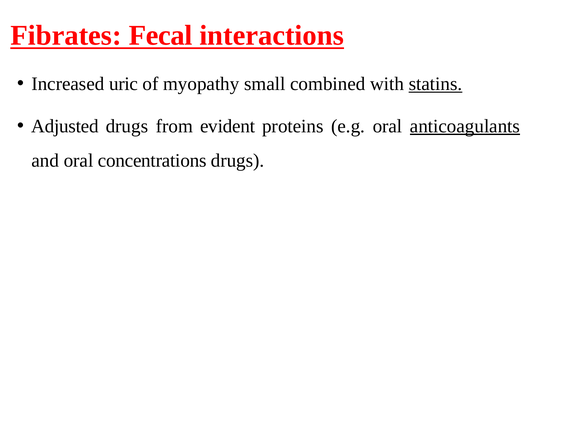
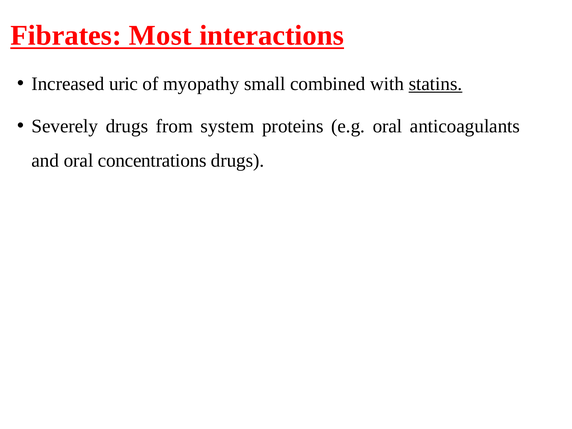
Fecal: Fecal -> Most (160, 35)
Adjusted: Adjusted -> Severely (65, 126)
evident: evident -> system (227, 126)
anticoagulants underline: present -> none (465, 126)
